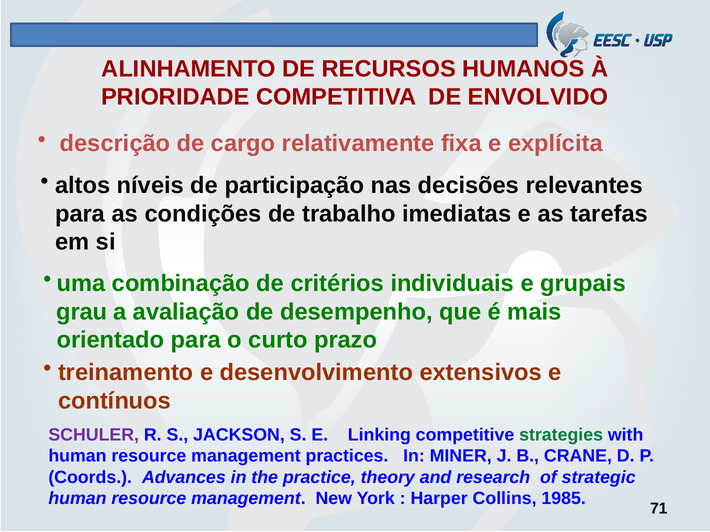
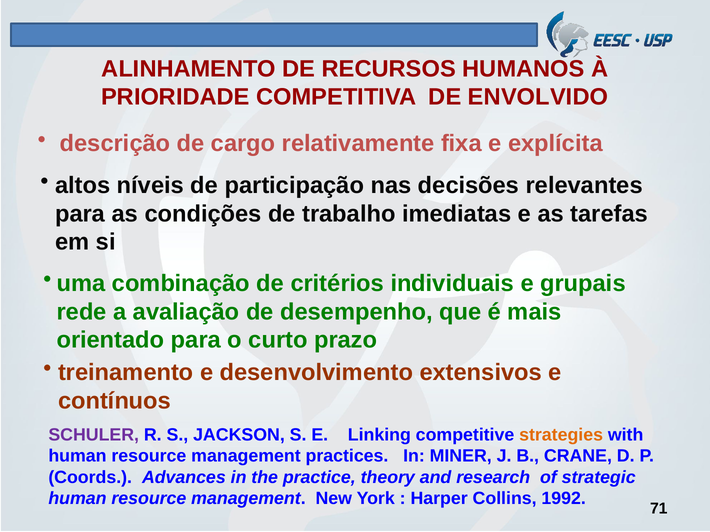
grau: grau -> rede (82, 312)
strategies colour: green -> orange (561, 435)
1985: 1985 -> 1992 (564, 499)
